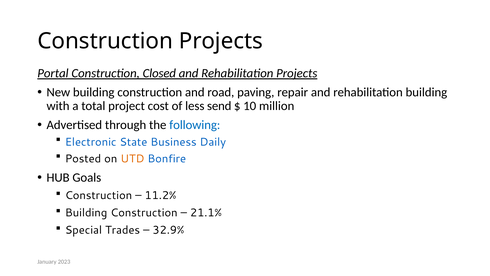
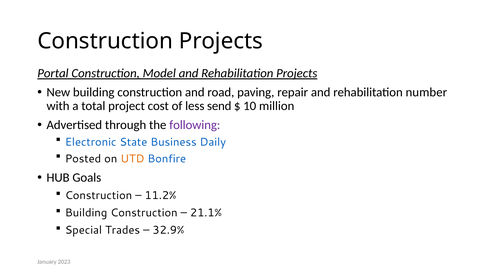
Closed: Closed -> Model (159, 73)
rehabilitation building: building -> number (426, 92)
following colour: blue -> purple (195, 125)
